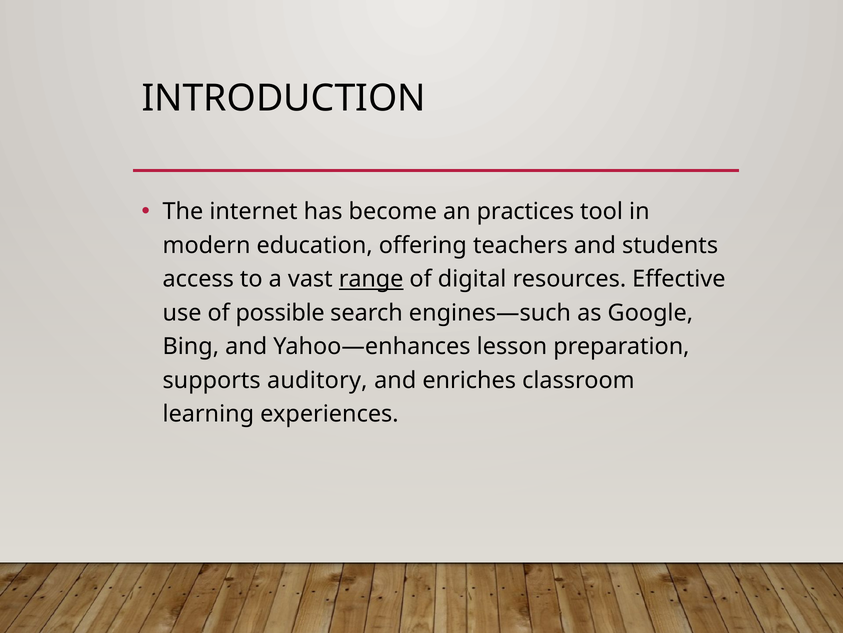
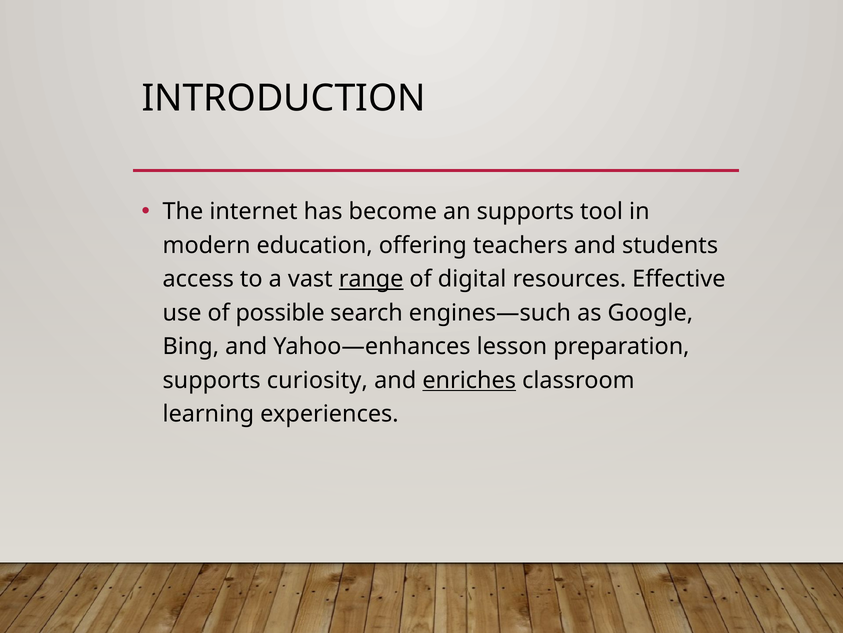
an practices: practices -> supports (525, 211)
auditory: auditory -> curiosity (317, 380)
enriches underline: none -> present (469, 380)
